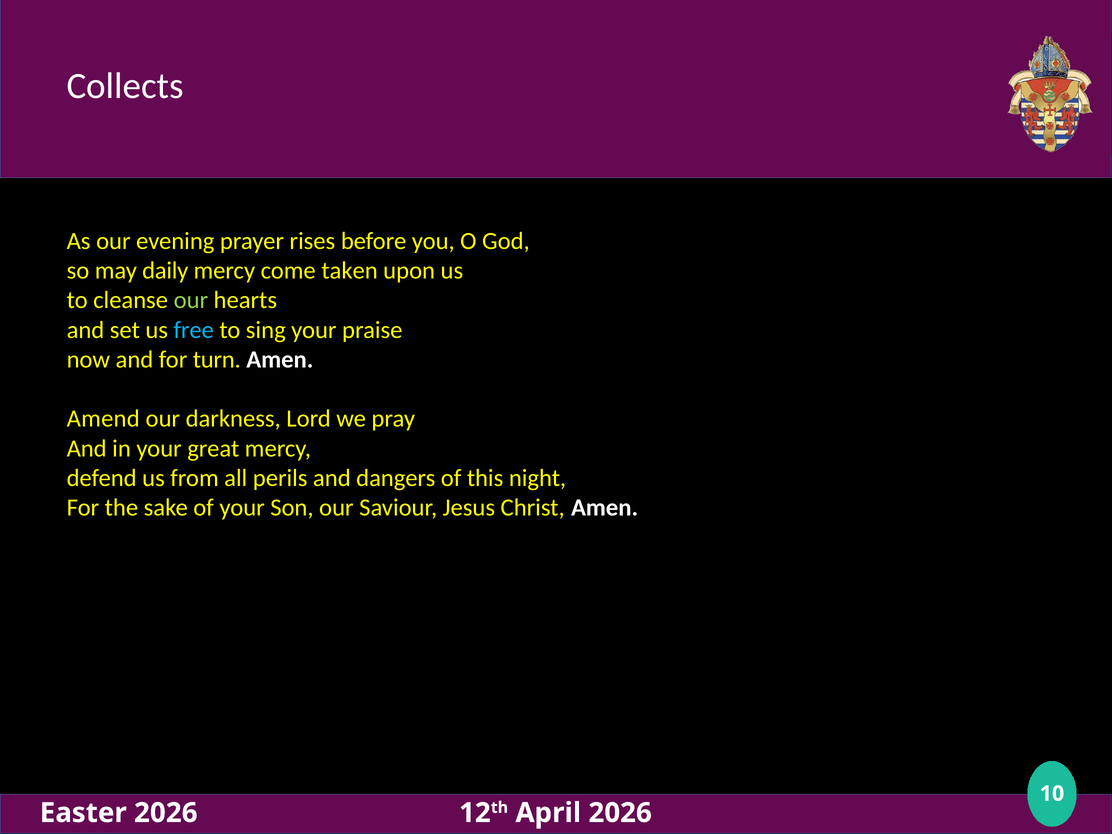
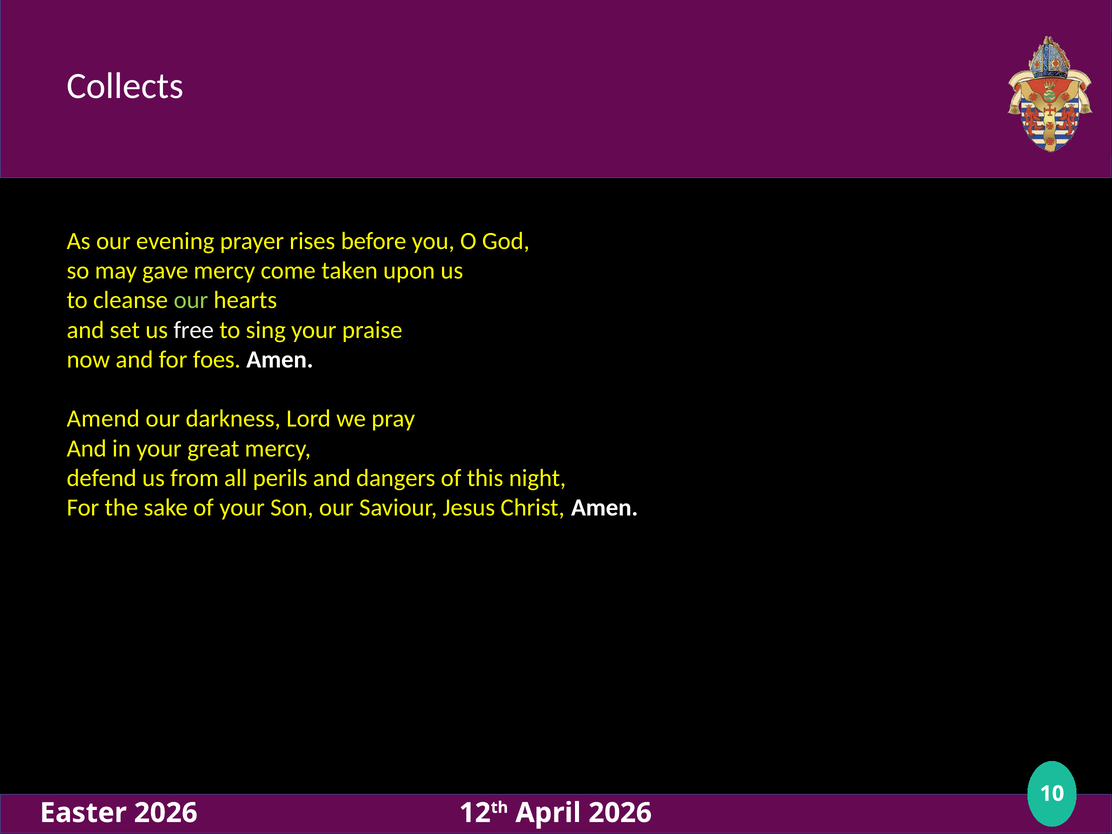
daily: daily -> gave (165, 271)
free colour: light blue -> white (194, 330)
turn: turn -> foes (217, 360)
